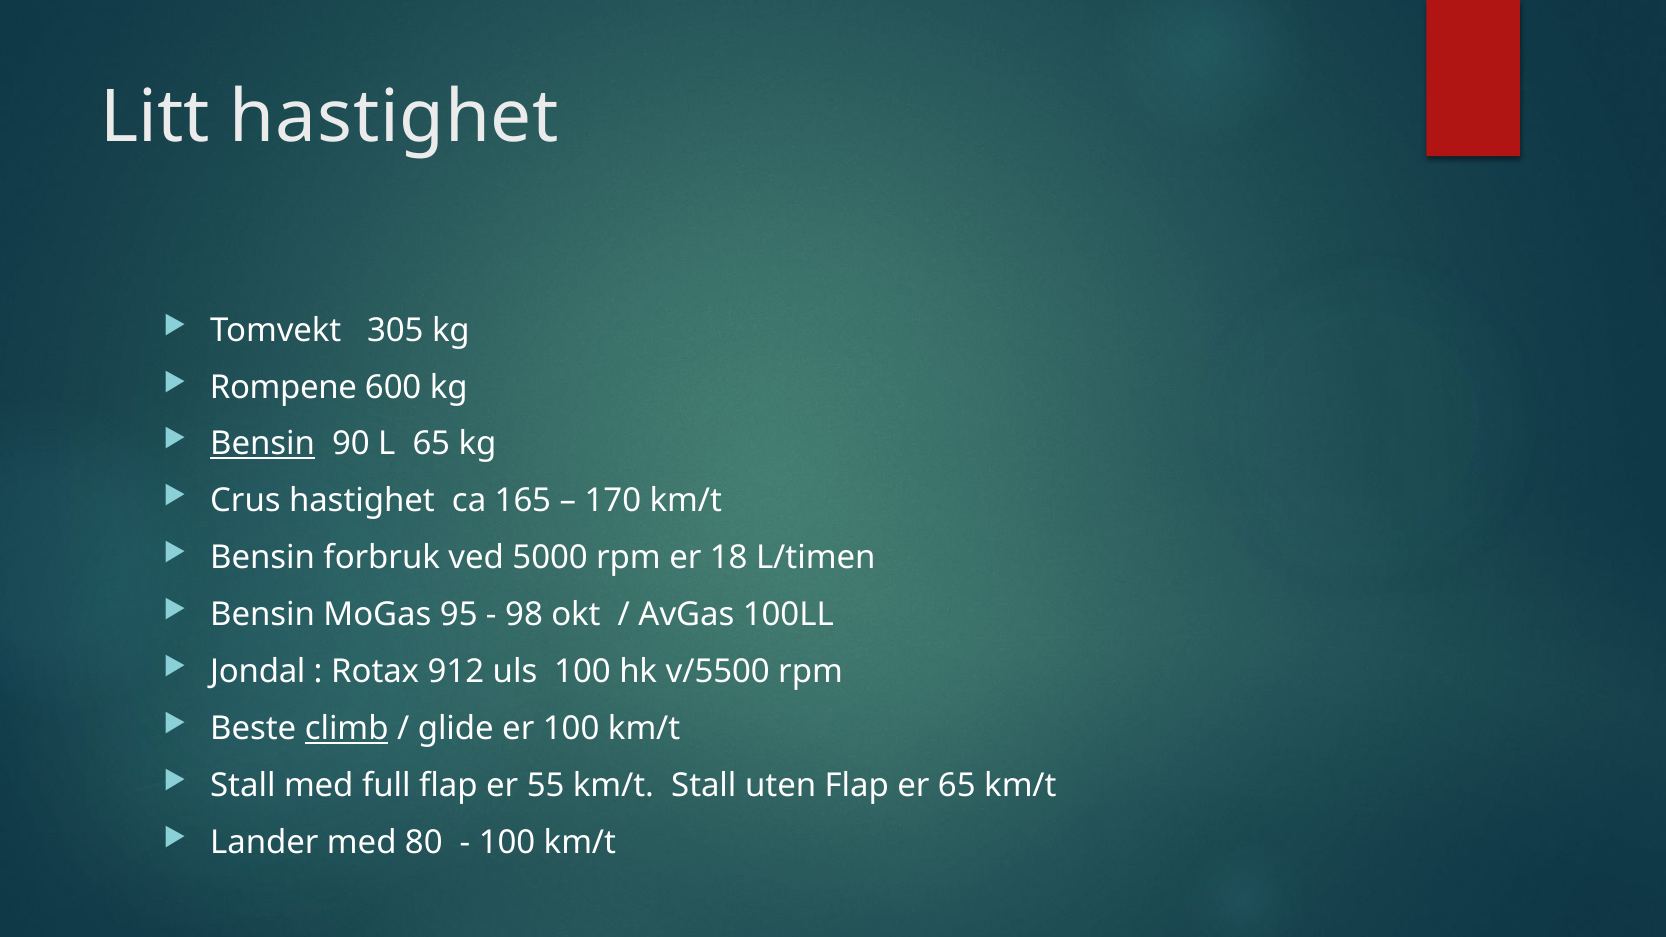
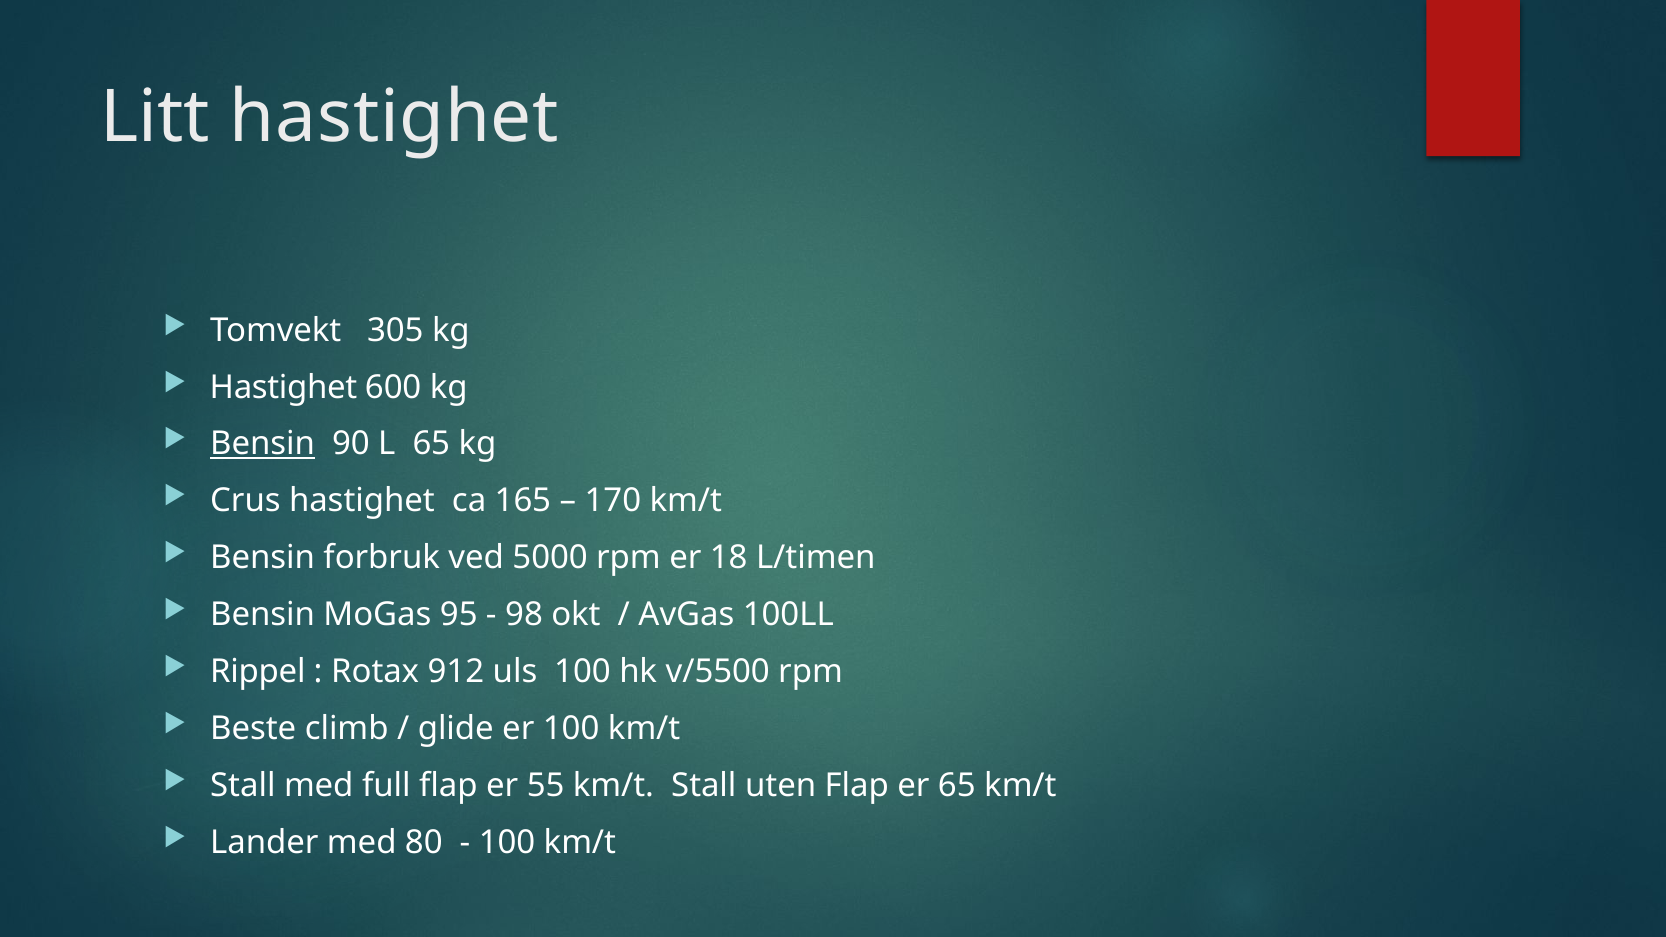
Rompene: Rompene -> Hastighet (283, 387)
Jondal: Jondal -> Rippel (258, 672)
climb underline: present -> none (347, 729)
